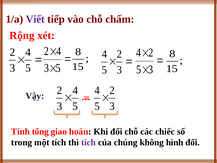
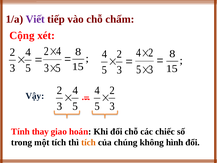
Rộng: Rộng -> Cộng (22, 35)
tổng: tổng -> thay (40, 131)
tích colour: purple -> orange (89, 142)
